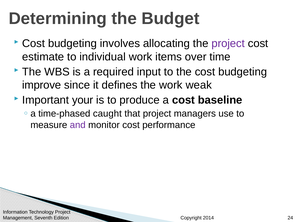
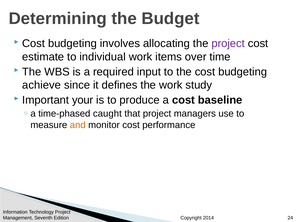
improve: improve -> achieve (42, 85)
weak: weak -> study (199, 85)
and colour: purple -> orange (78, 125)
